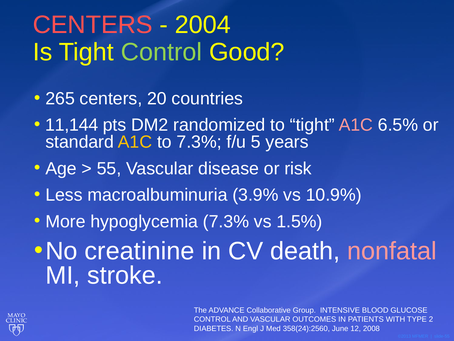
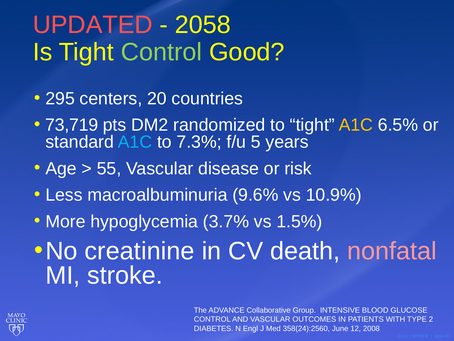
CENTERS: CENTERS -> UPDATED (93, 25)
2004: 2004 -> 2058 (203, 25)
265: 265 -> 295 (60, 99)
11,144: 11,144 -> 73,719 (72, 125)
A1C colour: pink -> yellow (356, 125)
A1C colour: yellow -> light blue (135, 142)
3.9%: 3.9% -> 9.6% (255, 195)
hypoglycemia 7.3%: 7.3% -> 3.7% (226, 221)
